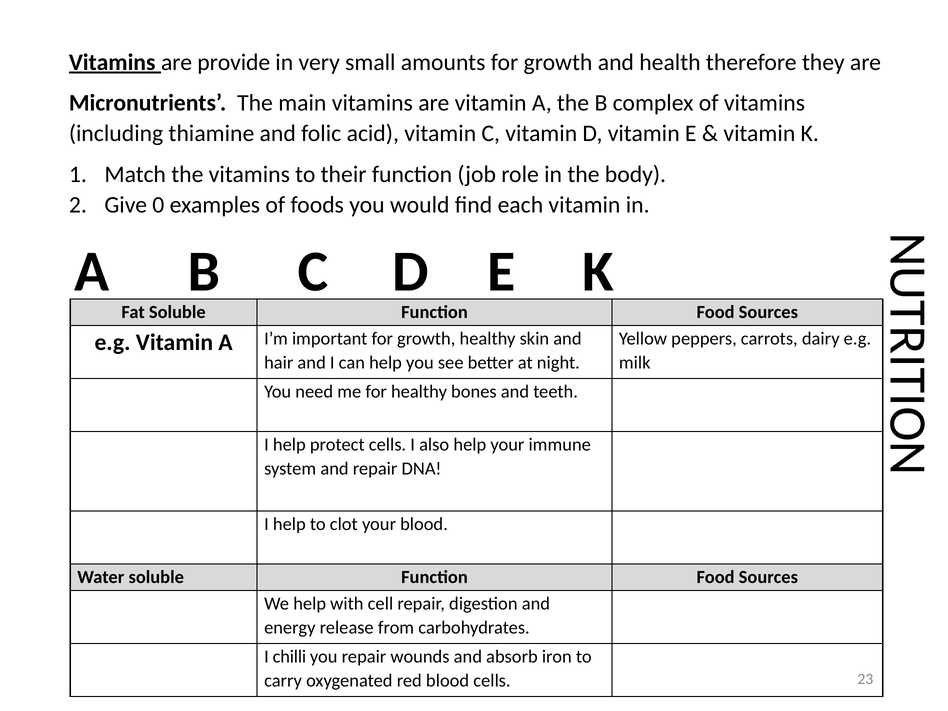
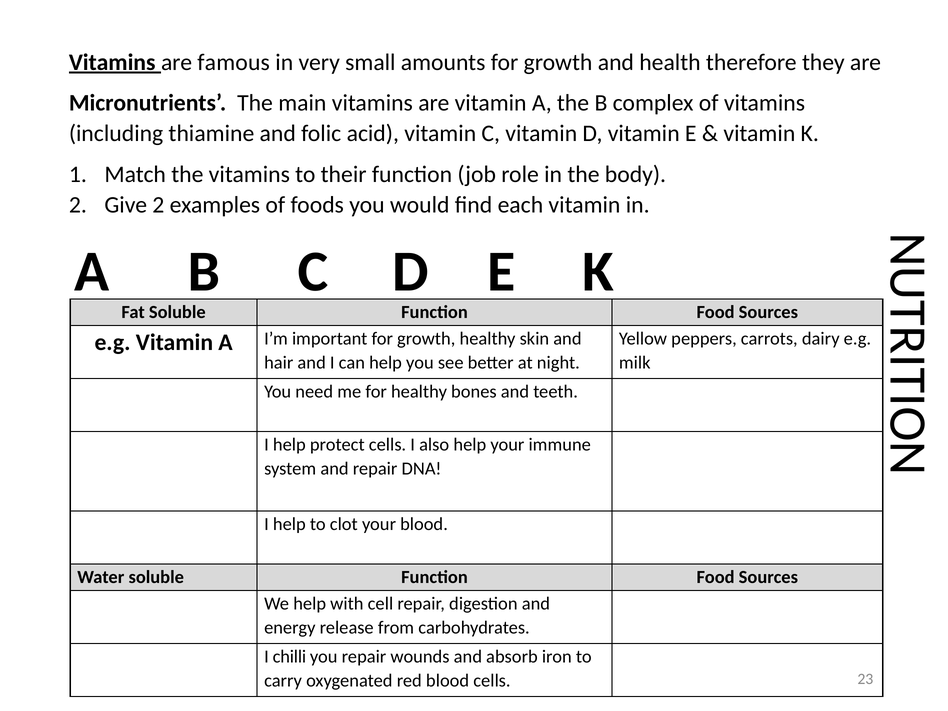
provide: provide -> famous (234, 62)
Give 0: 0 -> 2 (158, 205)
